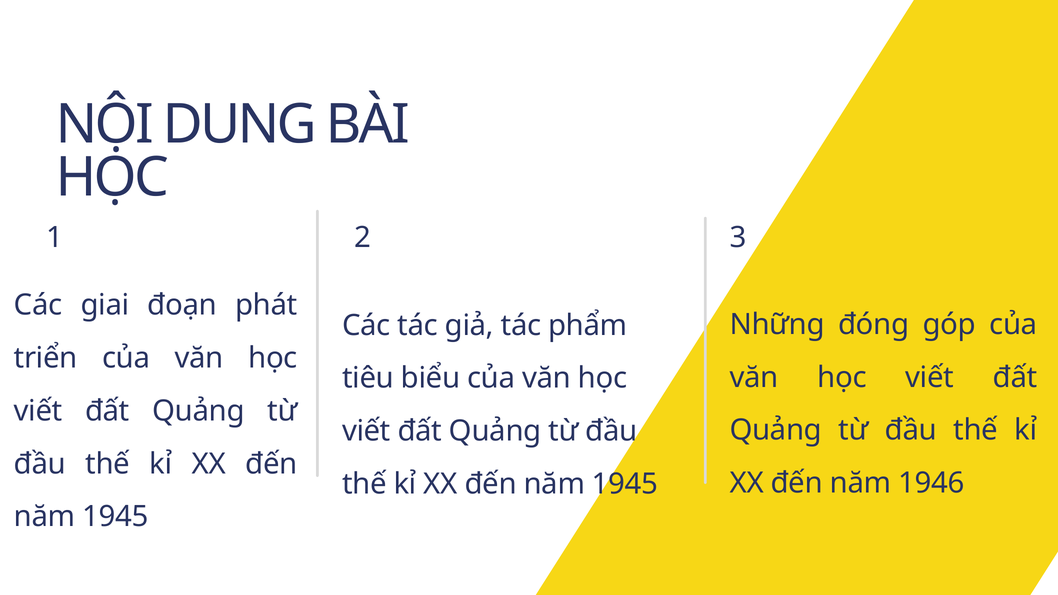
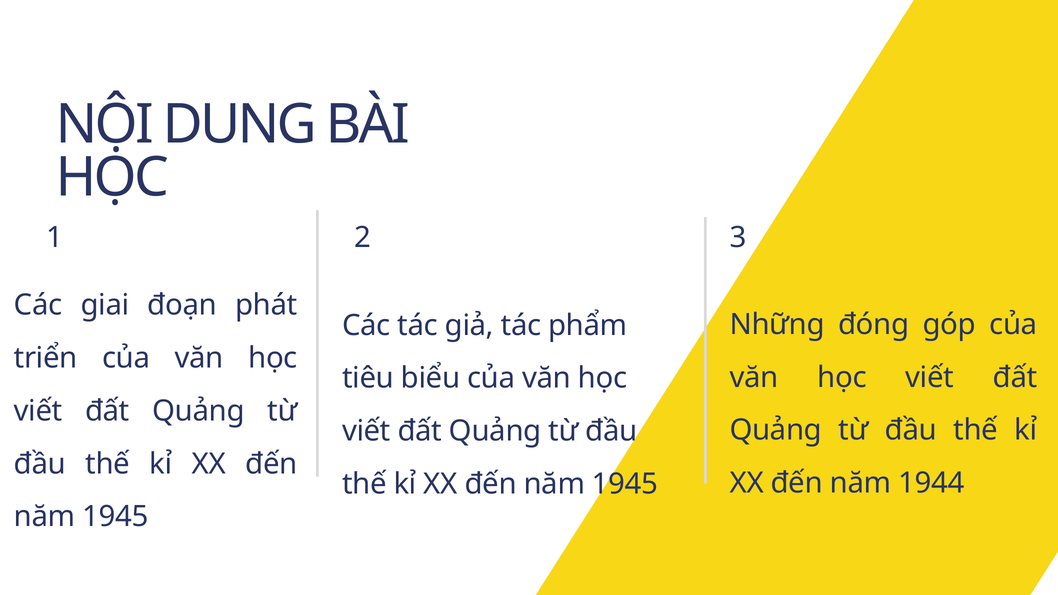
1946: 1946 -> 1944 (931, 483)
